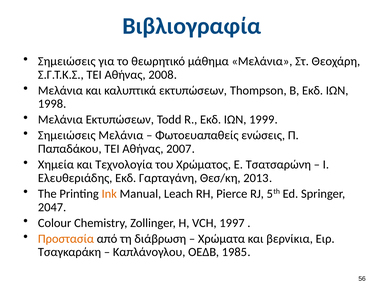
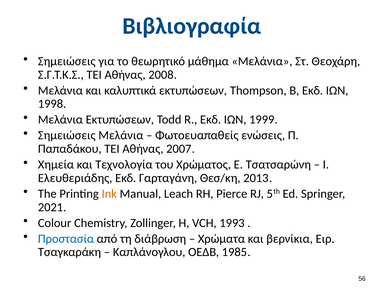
2047: 2047 -> 2021 (52, 207)
1997: 1997 -> 1993 (232, 223)
Προστασία colour: orange -> blue (66, 238)
